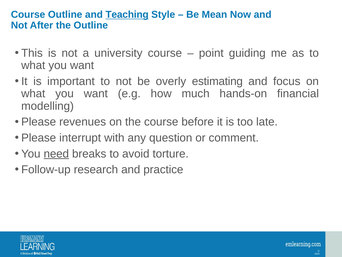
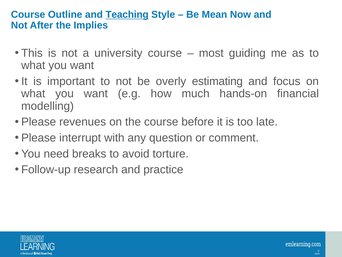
the Outline: Outline -> Implies (91, 25)
point: point -> most (211, 53)
need underline: present -> none (56, 153)
